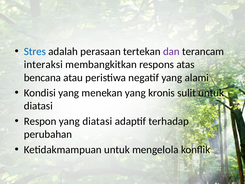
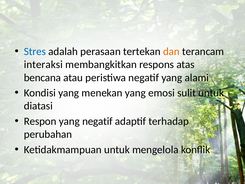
dan colour: purple -> orange (171, 51)
kronis: kronis -> emosi (162, 93)
yang diatasi: diatasi -> negatif (97, 121)
